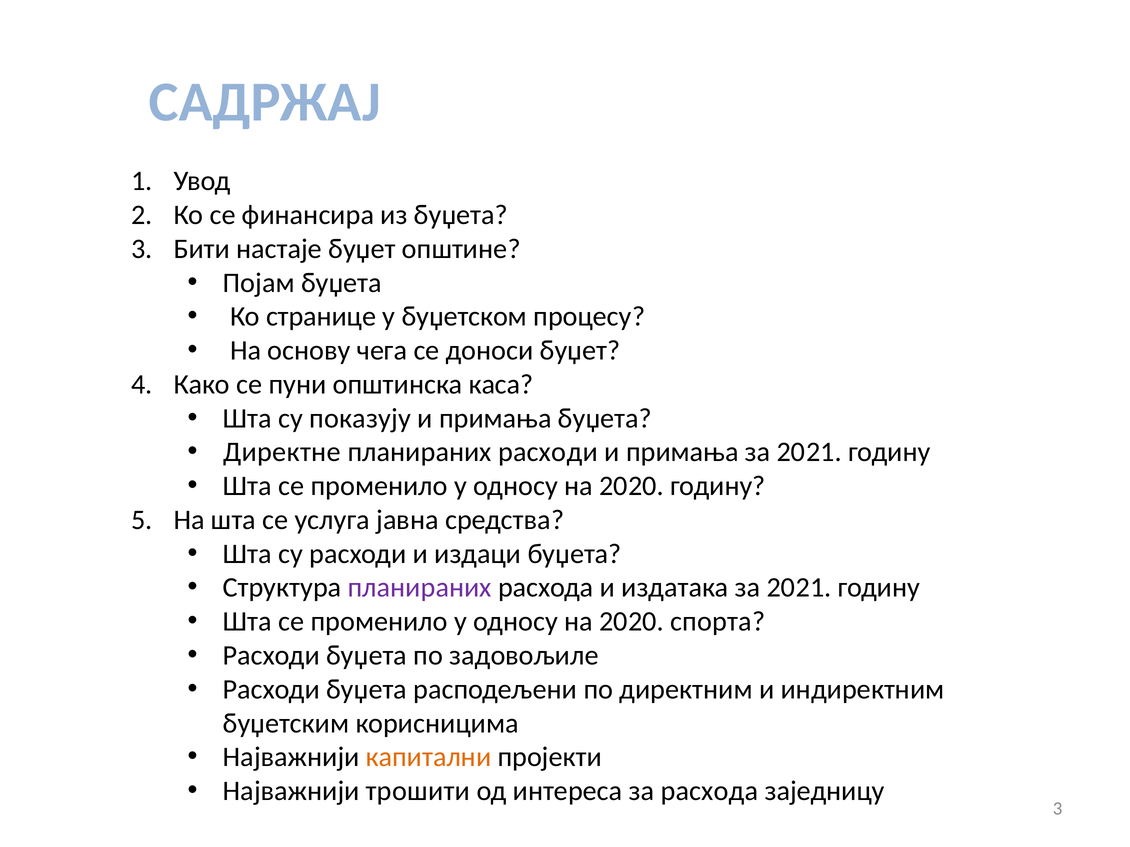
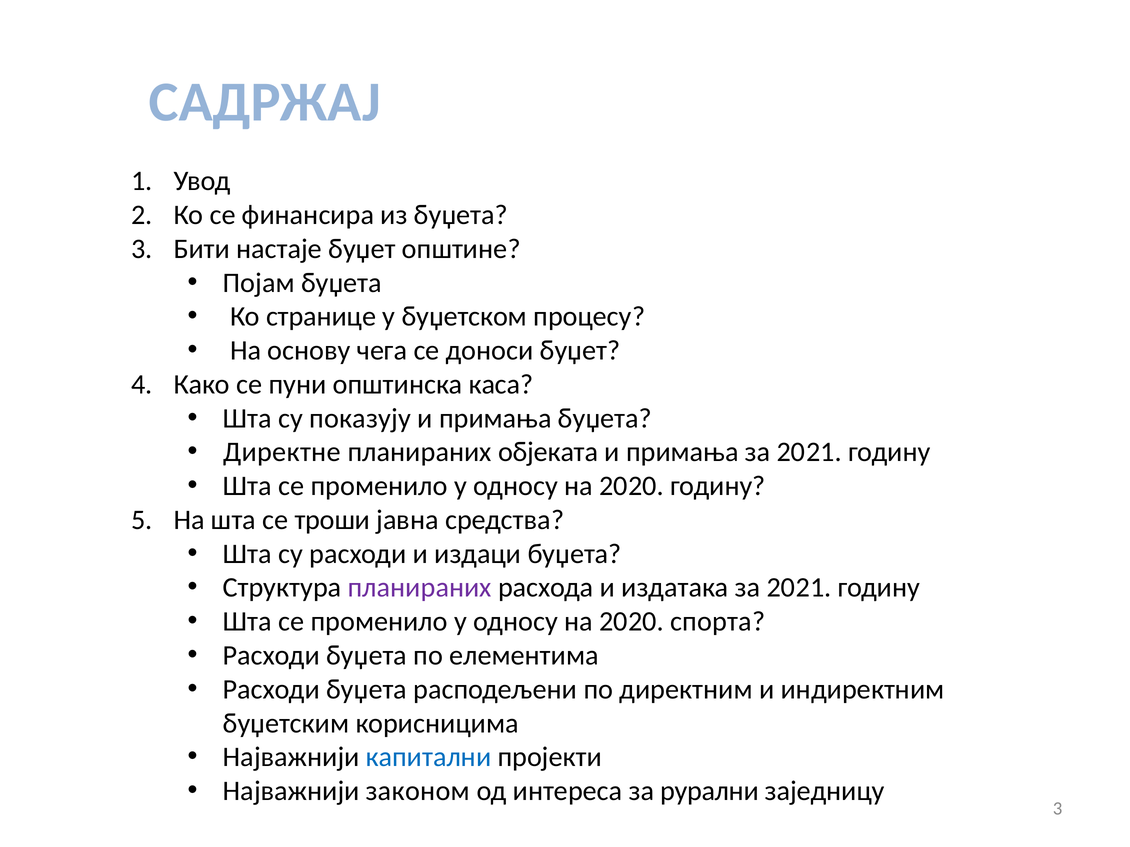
планираних расходи: расходи -> објеката (548, 452)
услуга: услуга -> троши (332, 520)
задовољиле: задовољиле -> елементима (524, 656)
капитални colour: orange -> blue (429, 758)
трошити: трошити -> законом (418, 791)
за расхода: расхода -> рурални (710, 791)
